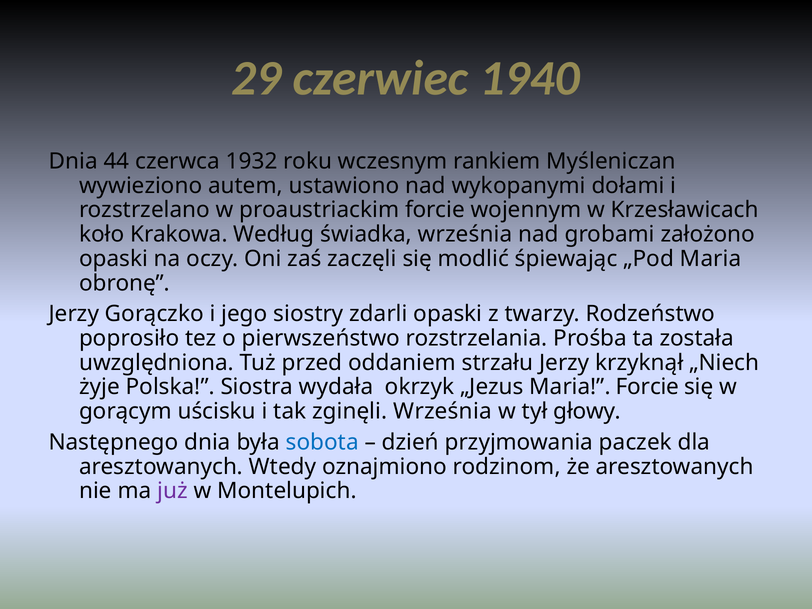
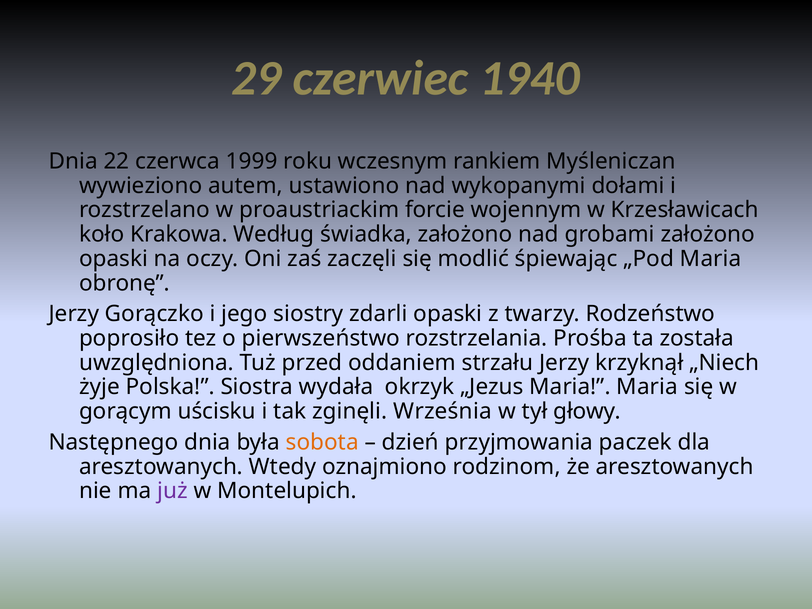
44: 44 -> 22 (116, 161)
1932: 1932 -> 1999 (252, 161)
świadka września: września -> założono (465, 234)
Maria Forcie: Forcie -> Maria (647, 387)
sobota colour: blue -> orange (322, 442)
